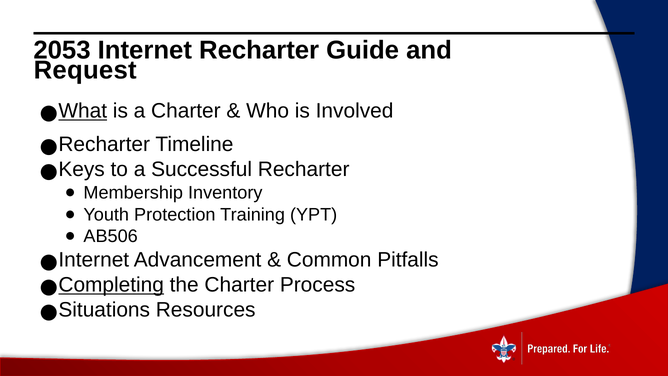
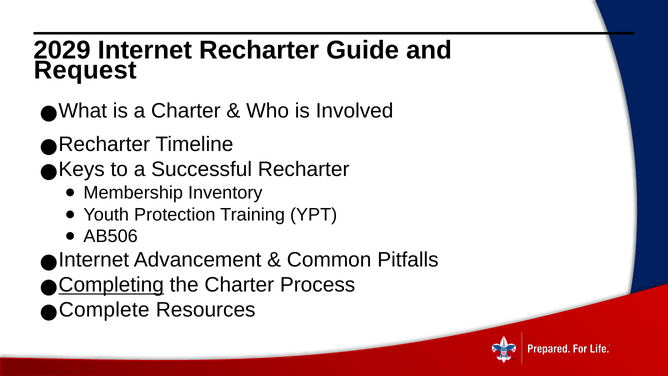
2053: 2053 -> 2029 (62, 50)
What underline: present -> none (83, 111)
Situations: Situations -> Complete (104, 310)
